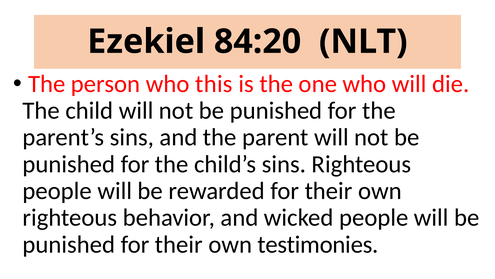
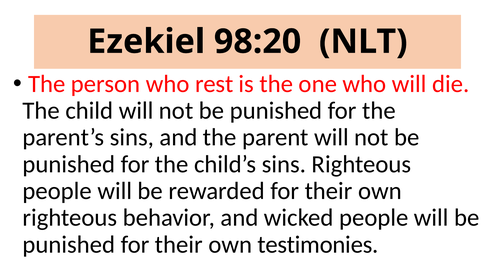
84:20: 84:20 -> 98:20 (258, 42)
this: this -> rest (214, 84)
